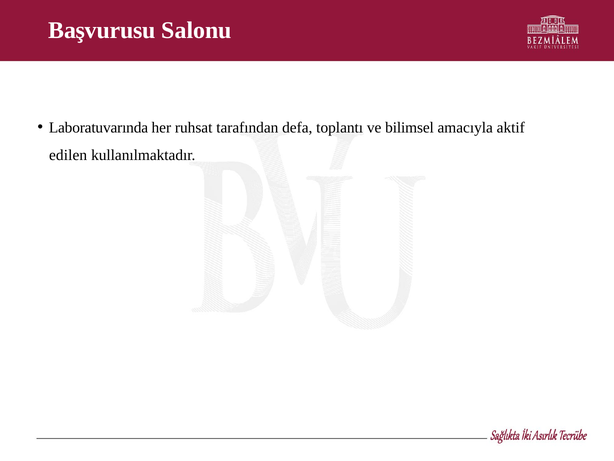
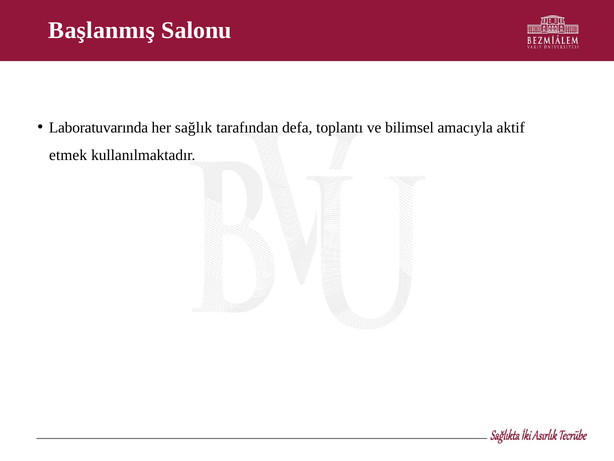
Başvurusu: Başvurusu -> Başlanmış (102, 30)
ruhsat: ruhsat -> sağlık (194, 127)
edilen: edilen -> etmek (68, 155)
